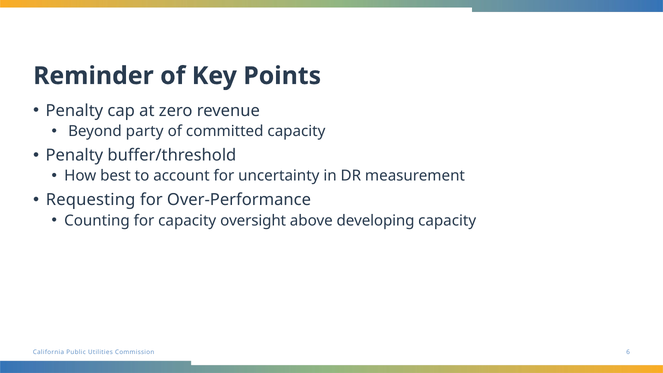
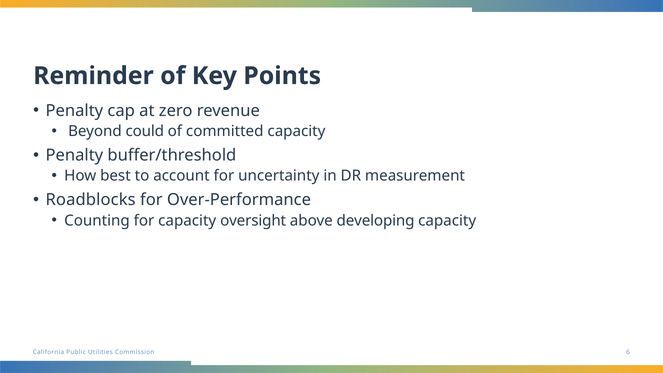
party: party -> could (145, 131)
Requesting: Requesting -> Roadblocks (91, 200)
